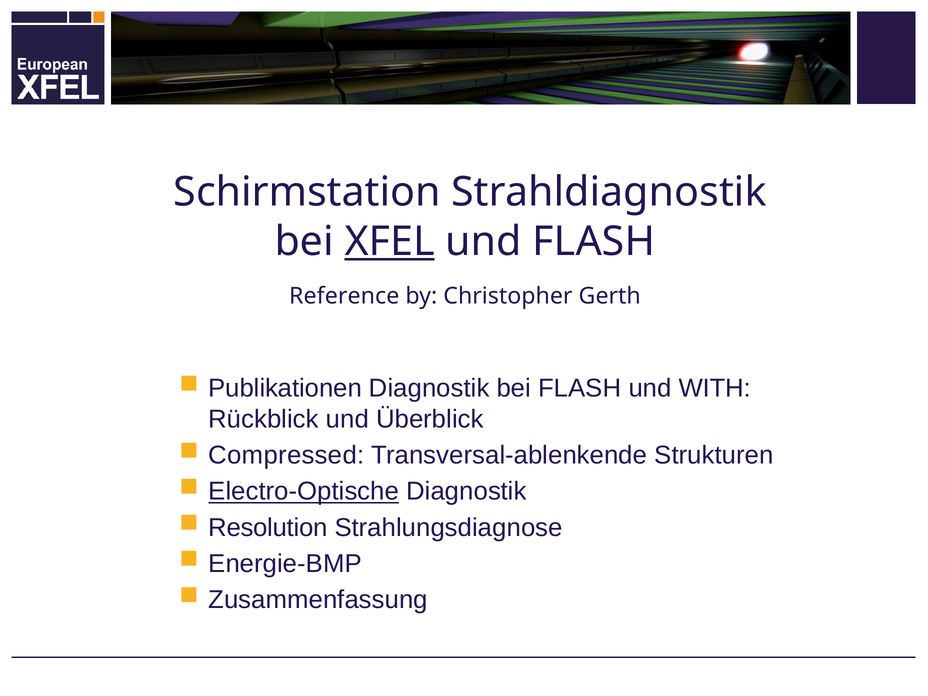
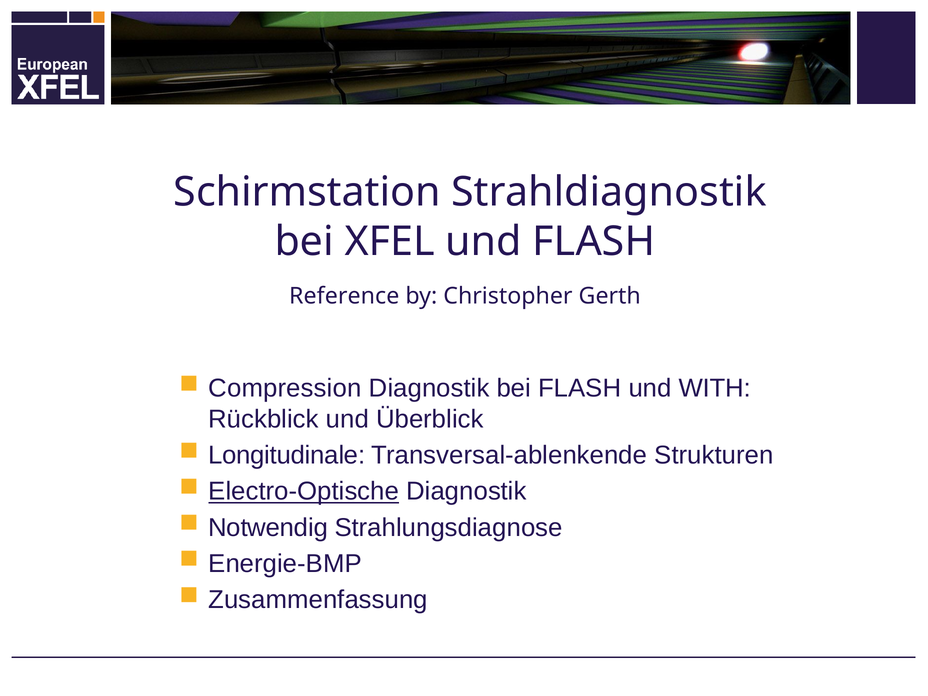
XFEL underline: present -> none (390, 241)
Publikationen: Publikationen -> Compression (285, 388)
Compressed: Compressed -> Longitudinale (287, 455)
Resolution: Resolution -> Notwendig (268, 528)
